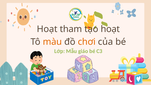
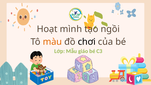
tham: tham -> mình (71, 29)
tạo hoạt: hoạt -> ngồi (110, 29)
chơi colour: orange -> black (87, 42)
